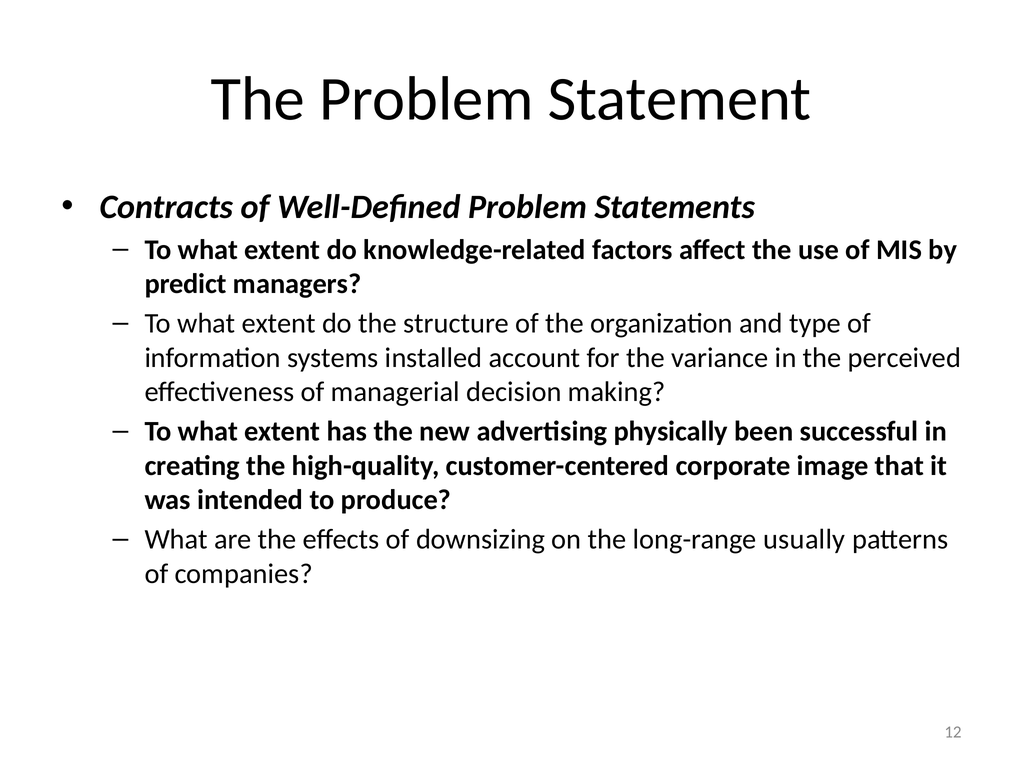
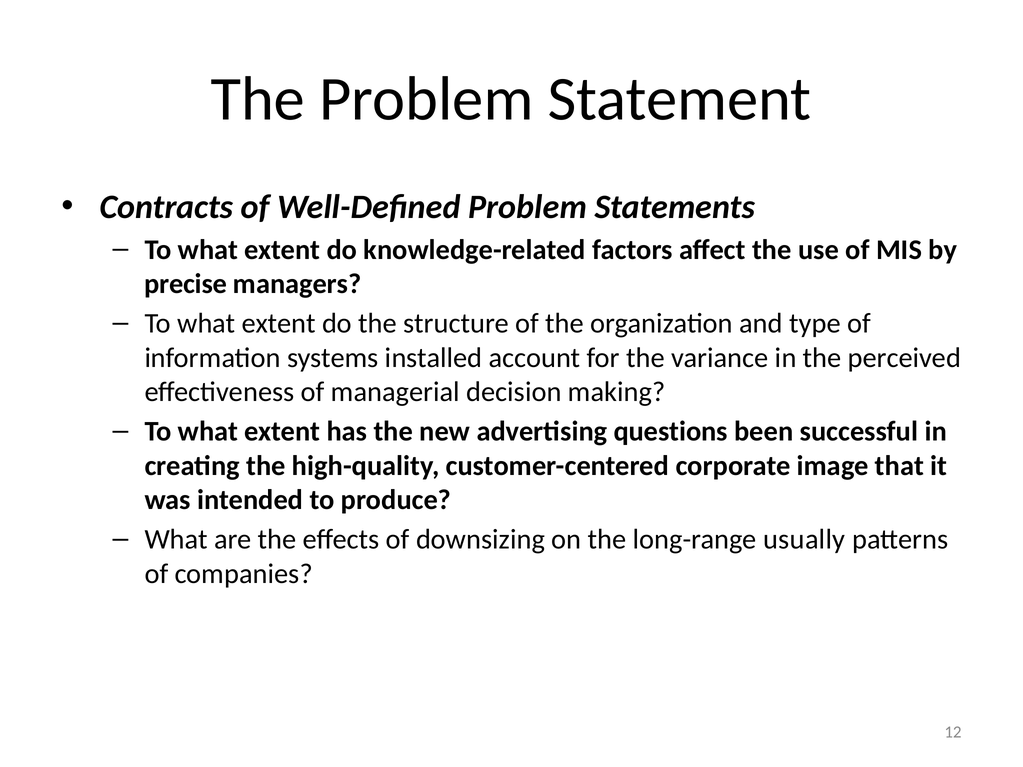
predict: predict -> precise (186, 284)
physically: physically -> questions (671, 432)
